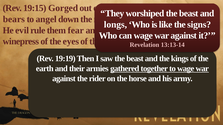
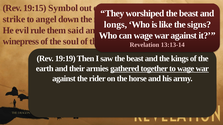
Gorged: Gorged -> Symbol (63, 8)
bears: bears -> strike (14, 19)
fear: fear -> said (76, 30)
eyes: eyes -> soul (71, 42)
